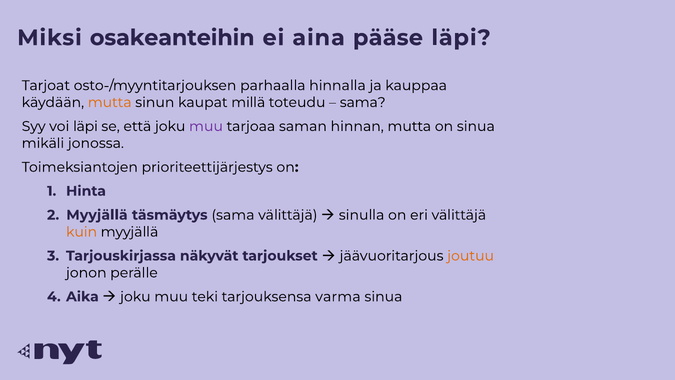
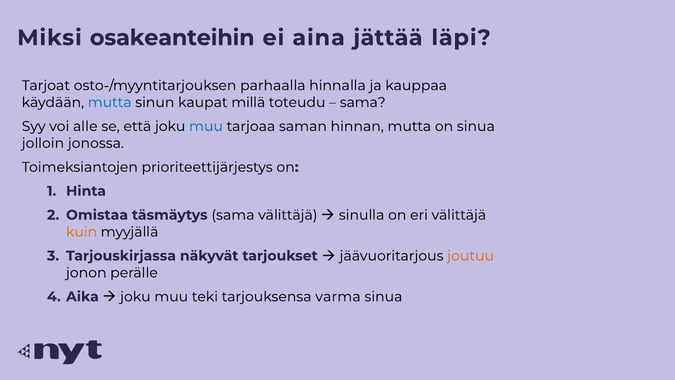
pääse: pääse -> jättää (388, 38)
mutta colour: orange -> blue (110, 102)
voi läpi: läpi -> alle (85, 126)
muu colour: purple -> blue (206, 126)
mikäli: mikäli -> jolloin (43, 143)
Myyjällä: Myyjällä -> Omistaa (97, 215)
